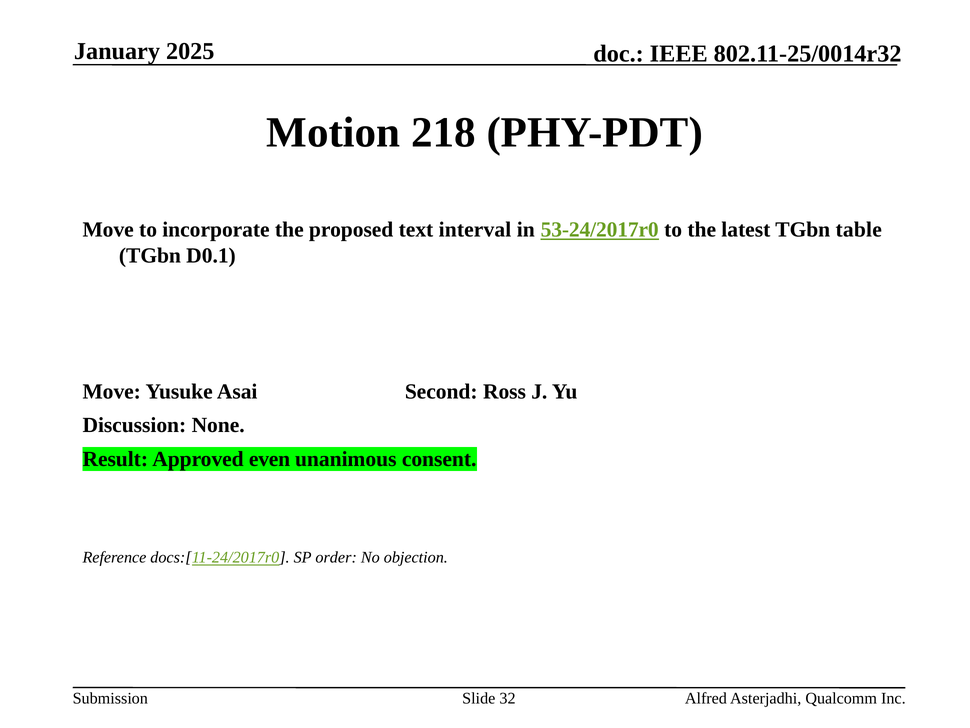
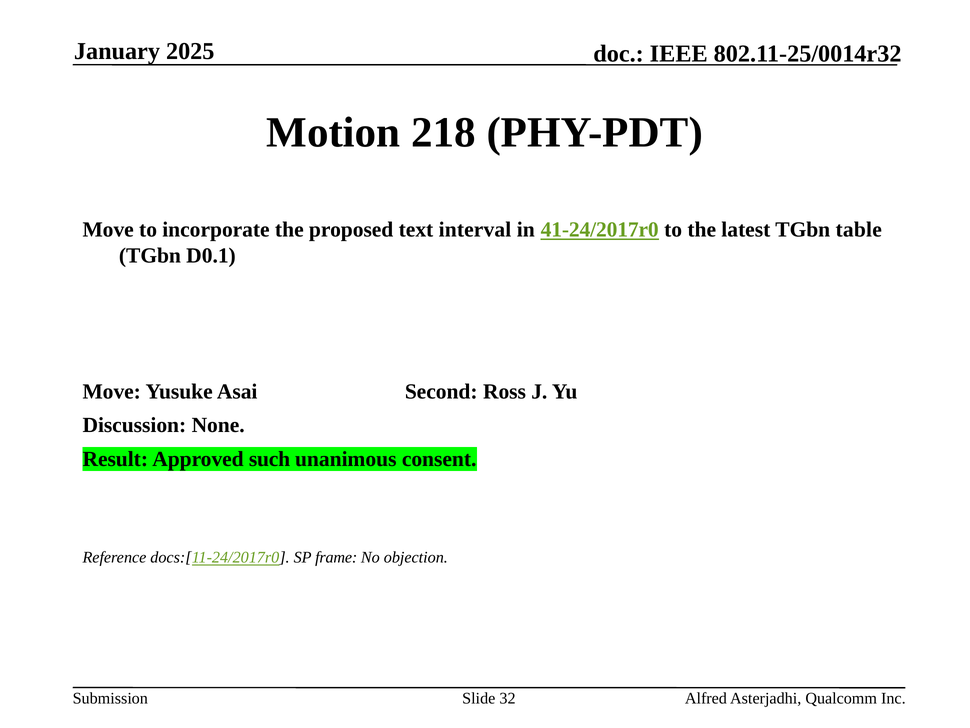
53-24/2017r0: 53-24/2017r0 -> 41-24/2017r0 (600, 229)
even: even -> such (270, 459)
order: order -> frame (336, 557)
